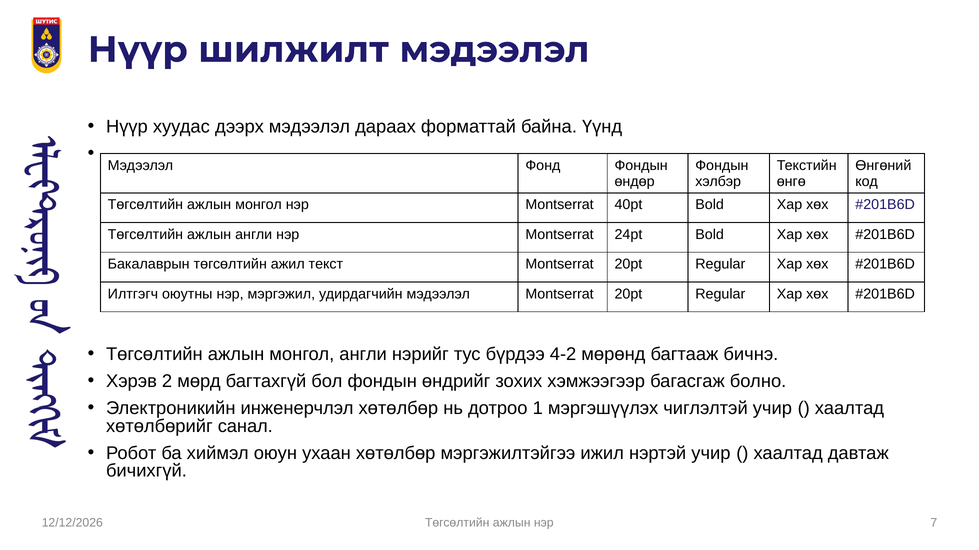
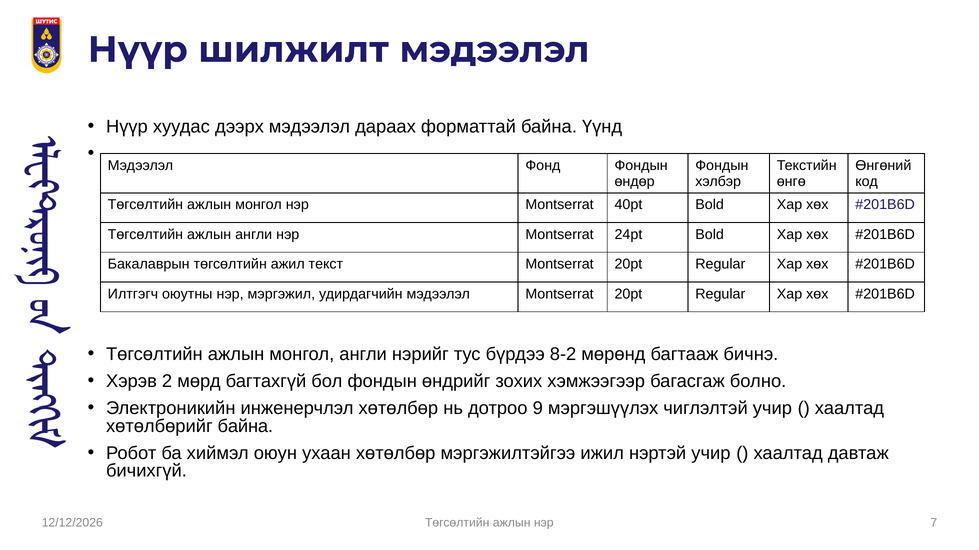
4-2: 4-2 -> 8-2 (563, 355)
1: 1 -> 9 (538, 409)
хөтөлбөрийг санал: санал -> байна (245, 427)
